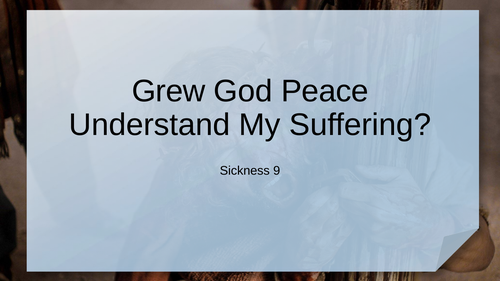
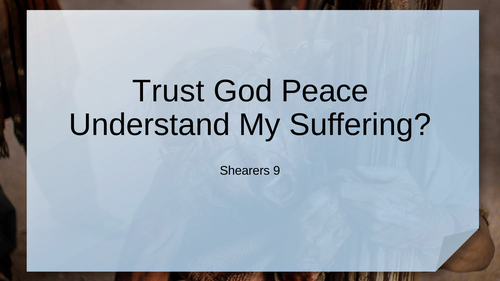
Grew: Grew -> Trust (168, 91)
Sickness: Sickness -> Shearers (245, 171)
